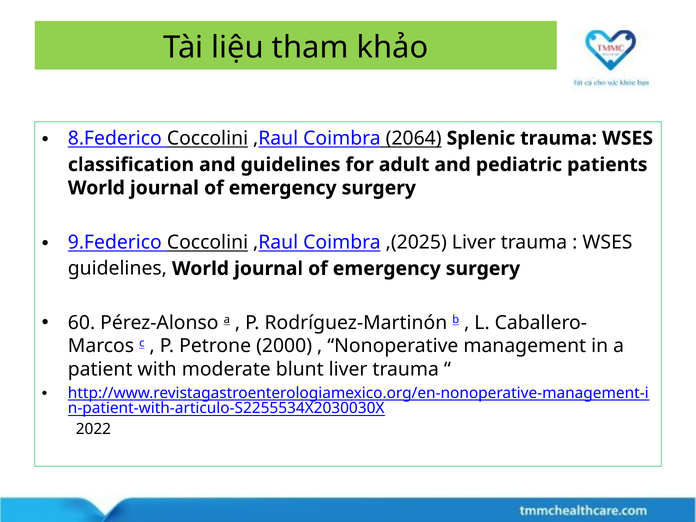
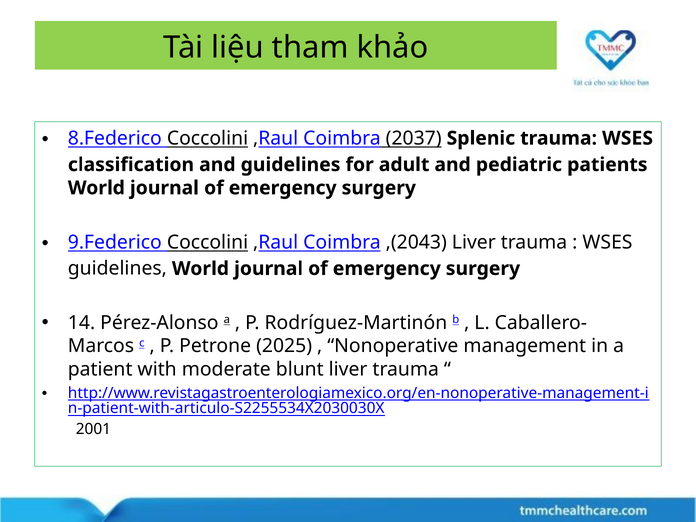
2064: 2064 -> 2037 (414, 138)
,(2025: ,(2025 -> ,(2043 (416, 242)
60: 60 -> 14 (82, 323)
2000: 2000 -> 2025 (284, 346)
2022: 2022 -> 2001 (93, 429)
